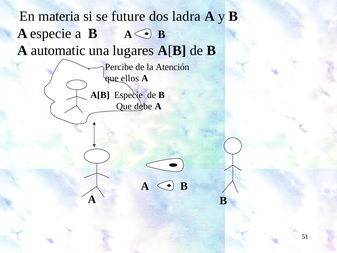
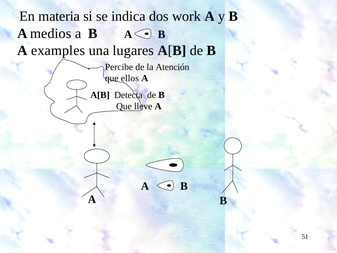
future: future -> indica (128, 16)
ladra: ladra -> work (186, 16)
A especie: especie -> medios (51, 34)
automatic: automatic -> examples (58, 50)
A[B Especie: Especie -> Detecta (128, 95)
debe: debe -> lleve (143, 106)
